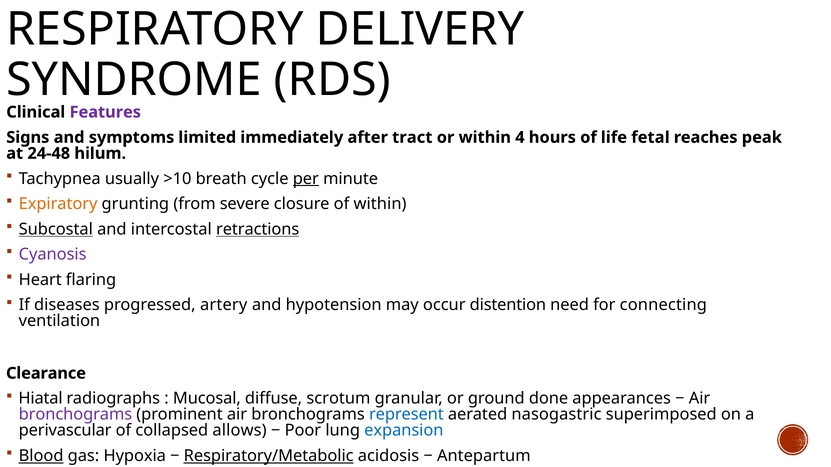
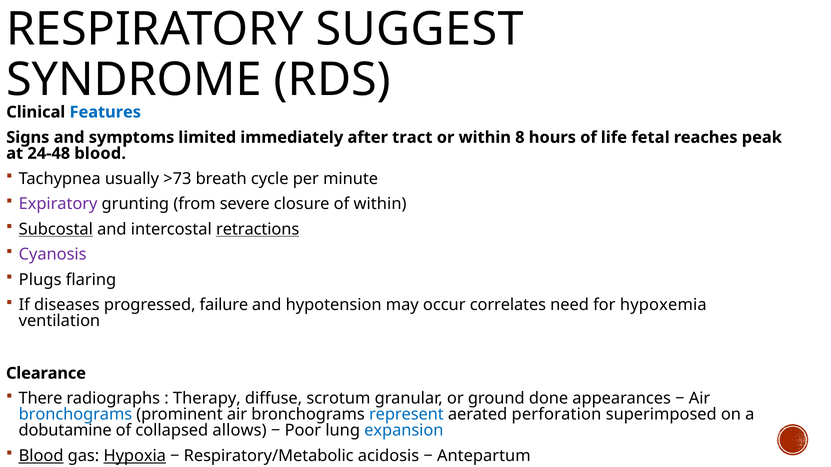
DELIVERY: DELIVERY -> SUGGEST (420, 29)
Features colour: purple -> blue (105, 112)
4: 4 -> 8 (520, 138)
24-48 hilum: hilum -> blood (100, 154)
>10: >10 -> >73 (177, 179)
per underline: present -> none (306, 179)
Expiratory colour: orange -> purple (58, 204)
Heart: Heart -> Plugs (40, 280)
artery: artery -> failure (224, 305)
distention: distention -> correlates (508, 305)
connecting: connecting -> hypoxemia (663, 305)
Hiatal: Hiatal -> There (41, 399)
Mucosal: Mucosal -> Therapy (207, 399)
bronchograms colour: purple -> blue (75, 415)
nasogastric: nasogastric -> perforation (556, 415)
perivascular: perivascular -> dobutamine (65, 431)
Hypoxia underline: none -> present (135, 456)
Respiratory/Metabolic underline: present -> none (269, 456)
